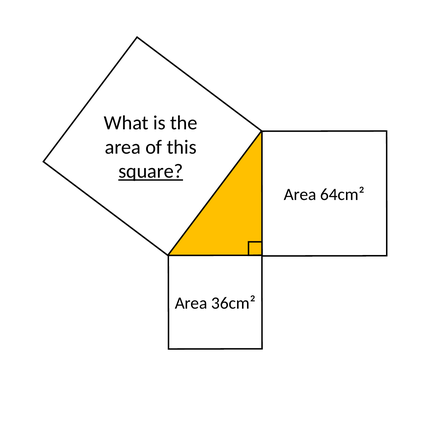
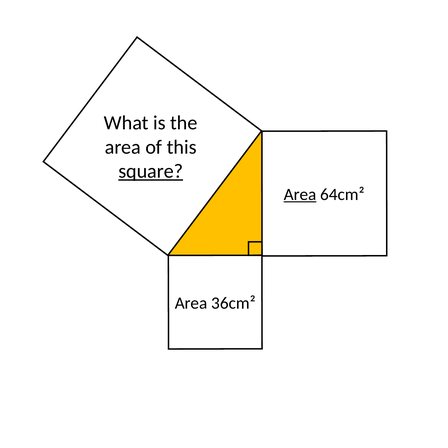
Area underline: none -> present (300, 194)
